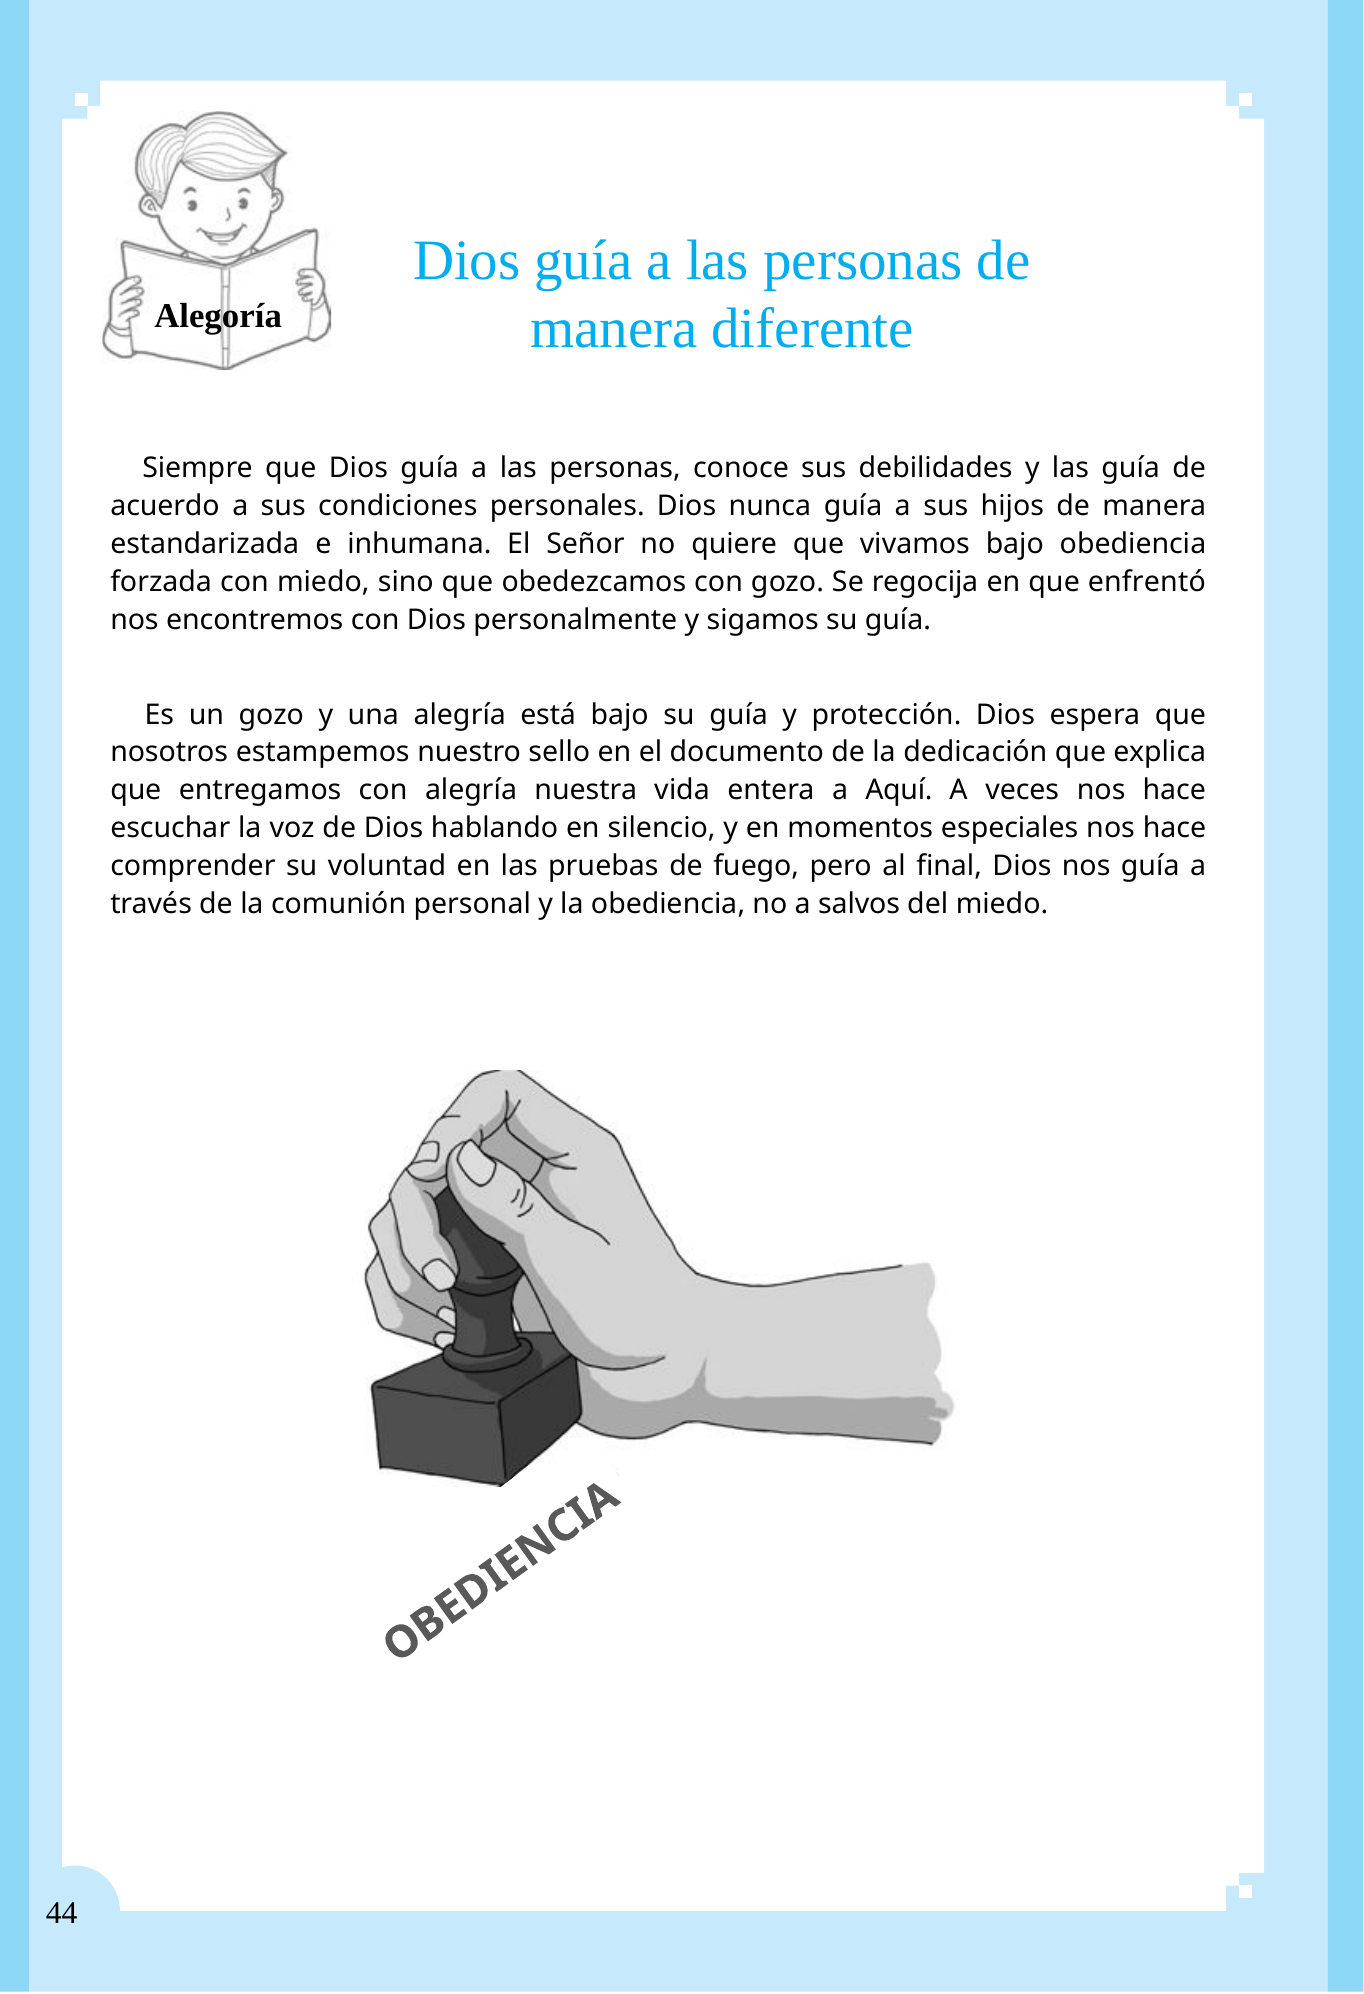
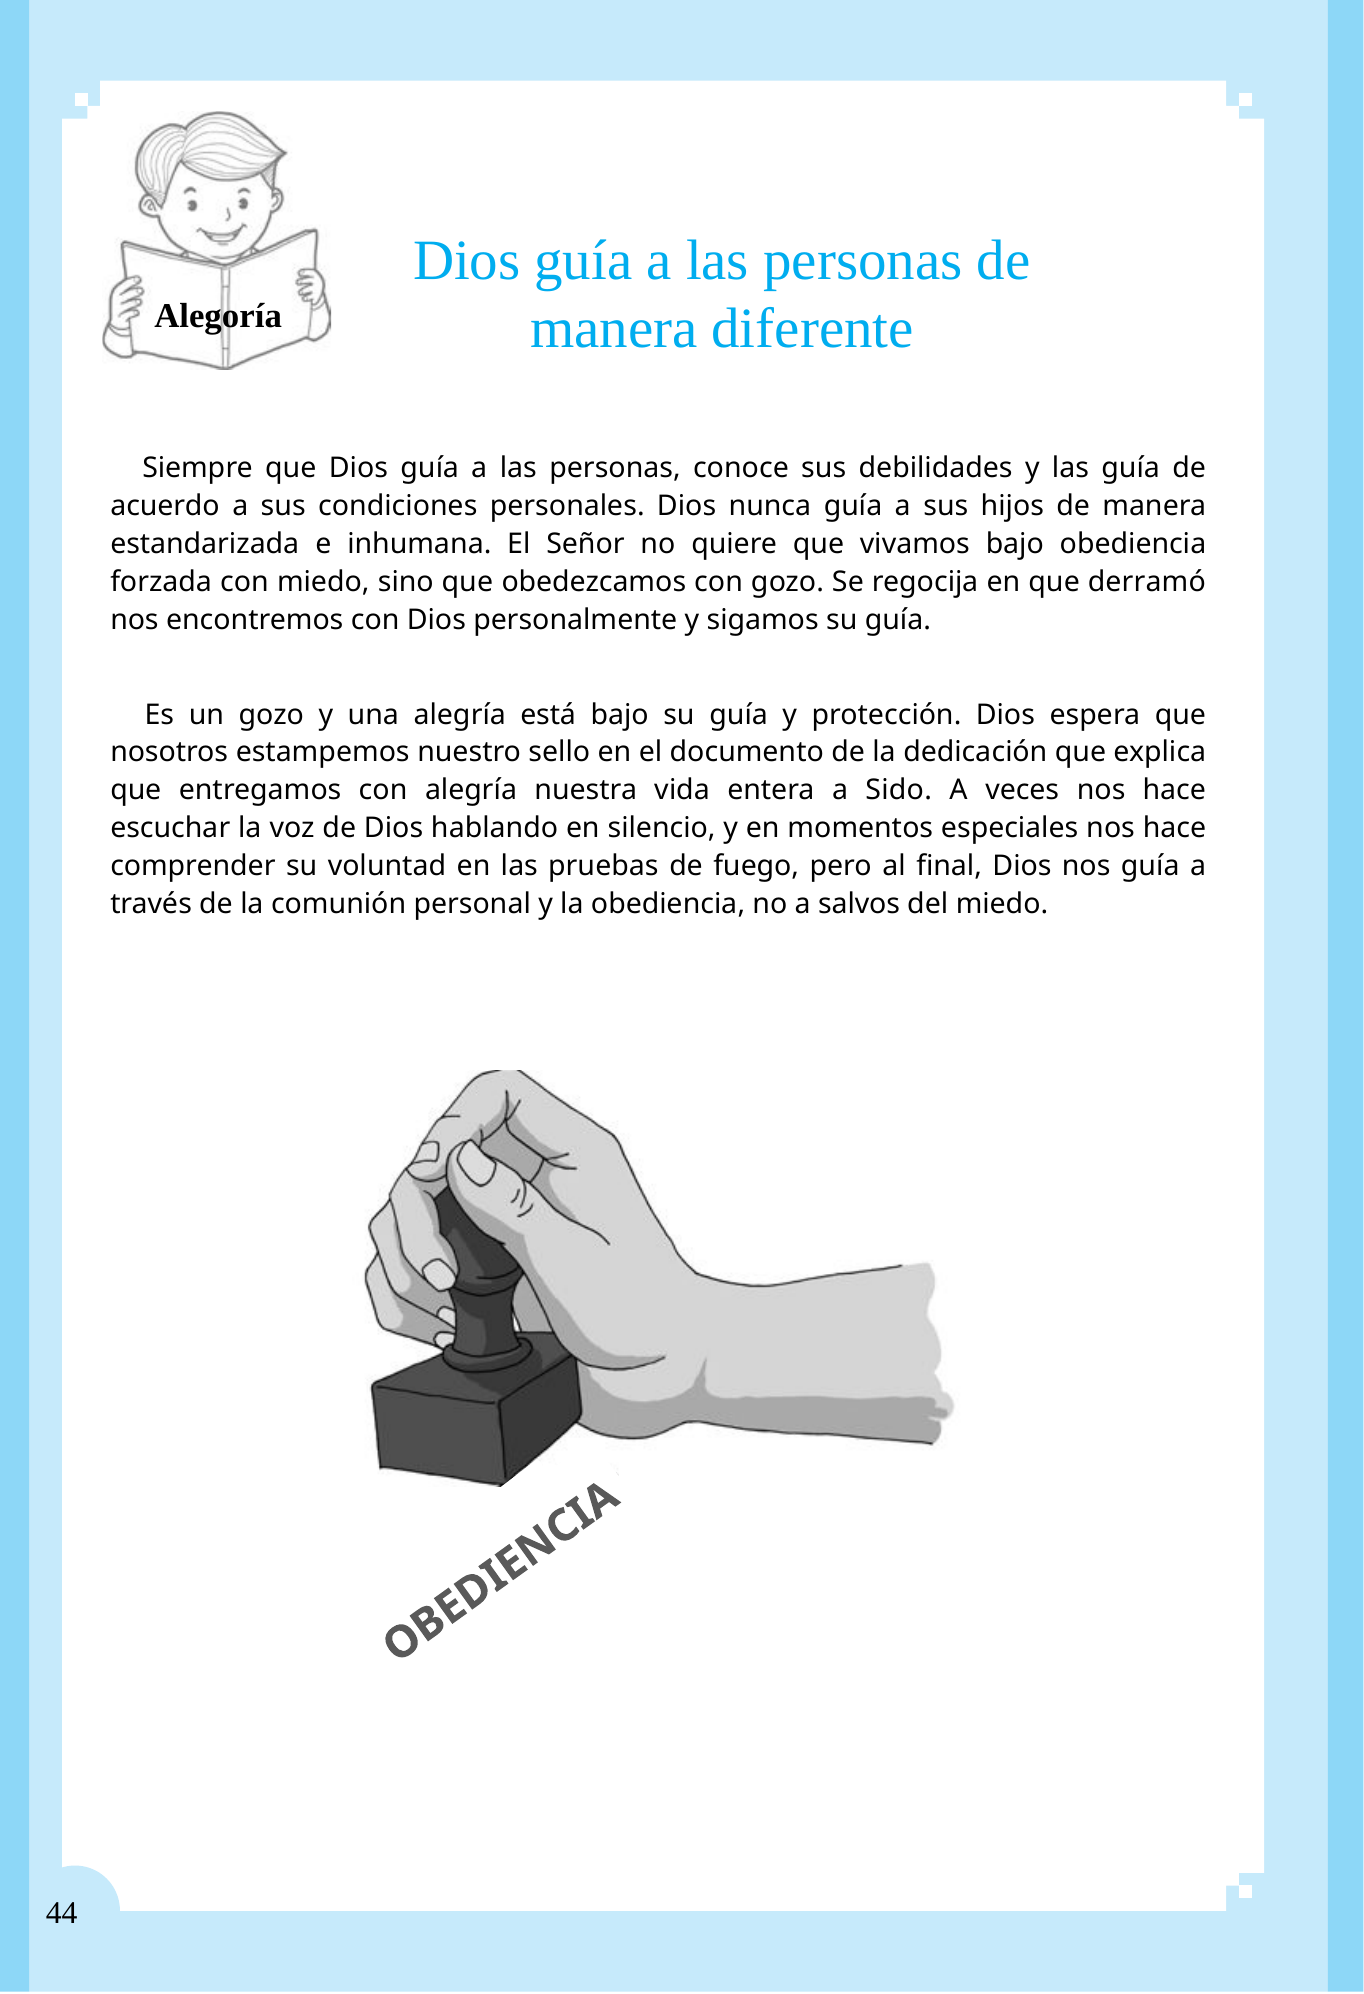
enfrentó: enfrentó -> derramó (1147, 582)
Aquí: Aquí -> Sido (899, 790)
